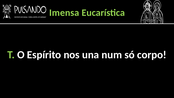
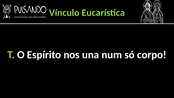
Imensa: Imensa -> Vínculo (64, 13)
